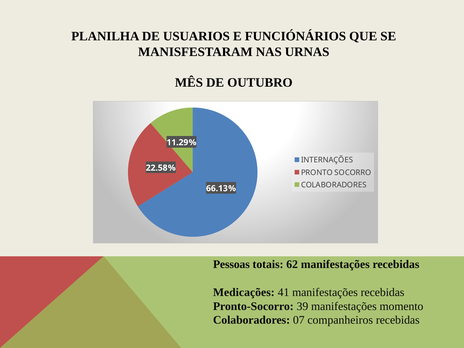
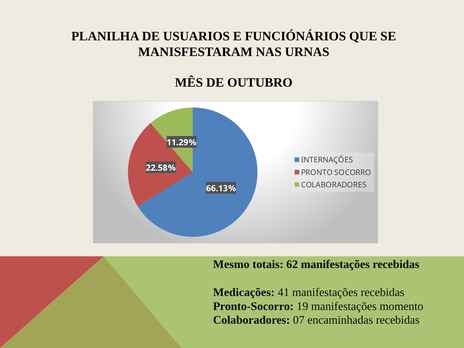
Pessoas: Pessoas -> Mesmo (231, 264)
39: 39 -> 19 (302, 306)
companheiros: companheiros -> encaminhadas (340, 320)
